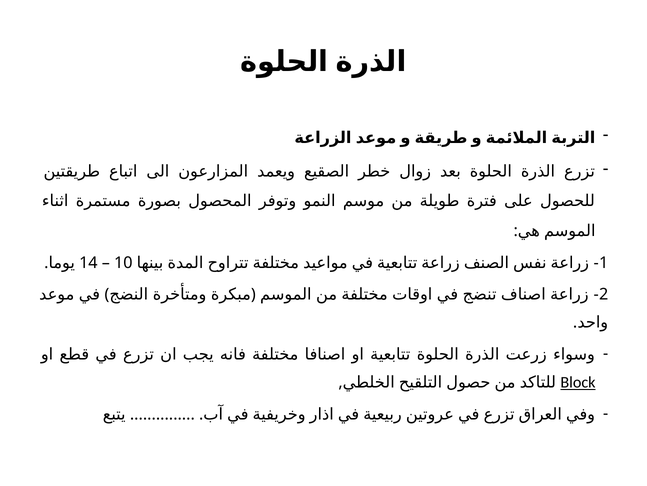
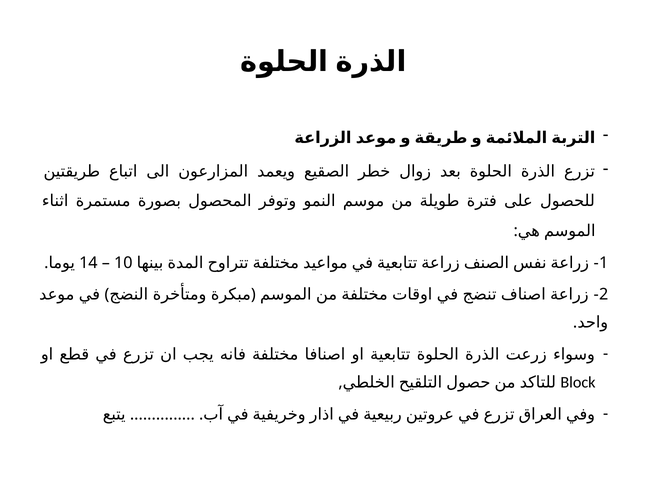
Block underline: present -> none (578, 382)
